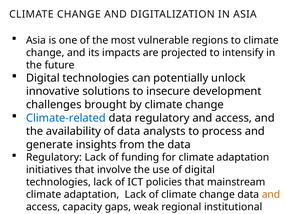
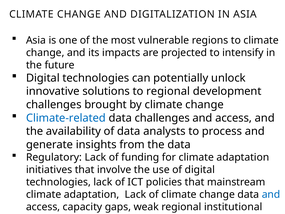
to insecure: insecure -> regional (168, 91)
data regulatory: regulatory -> challenges (162, 118)
and colour: orange -> blue (271, 194)
